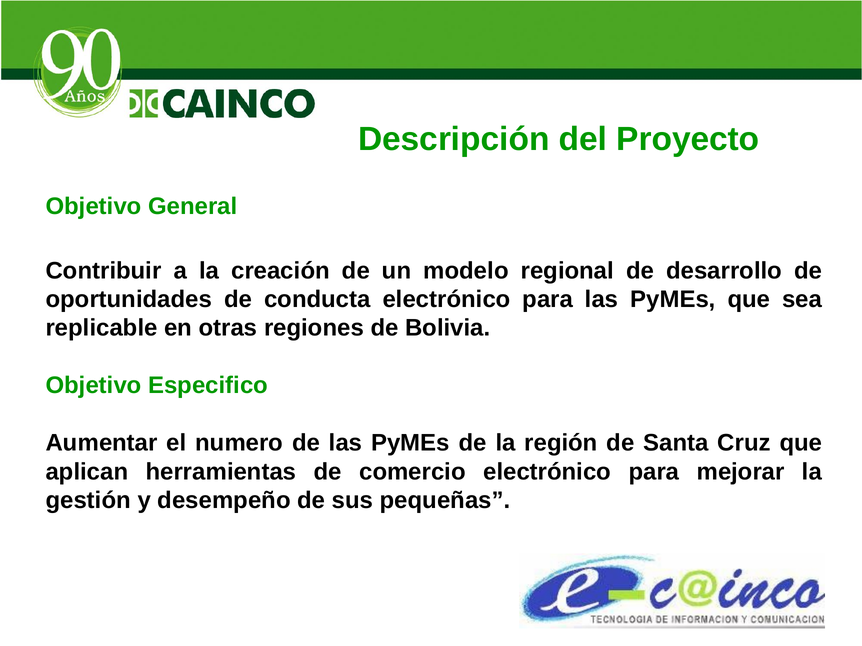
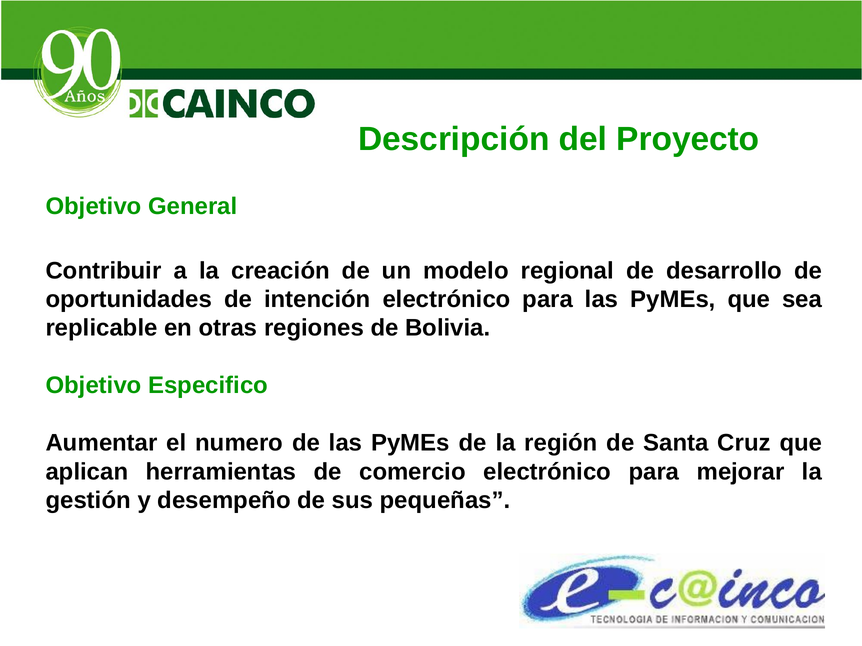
conducta: conducta -> intención (317, 300)
